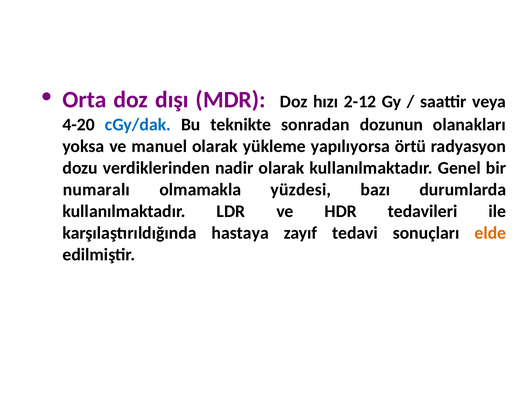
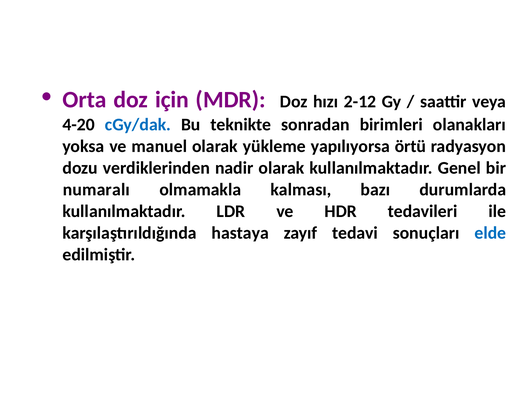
dışı: dışı -> için (172, 100)
dozunun: dozunun -> birimleri (391, 125)
yüzdesi: yüzdesi -> kalması (301, 190)
elde colour: orange -> blue (490, 233)
